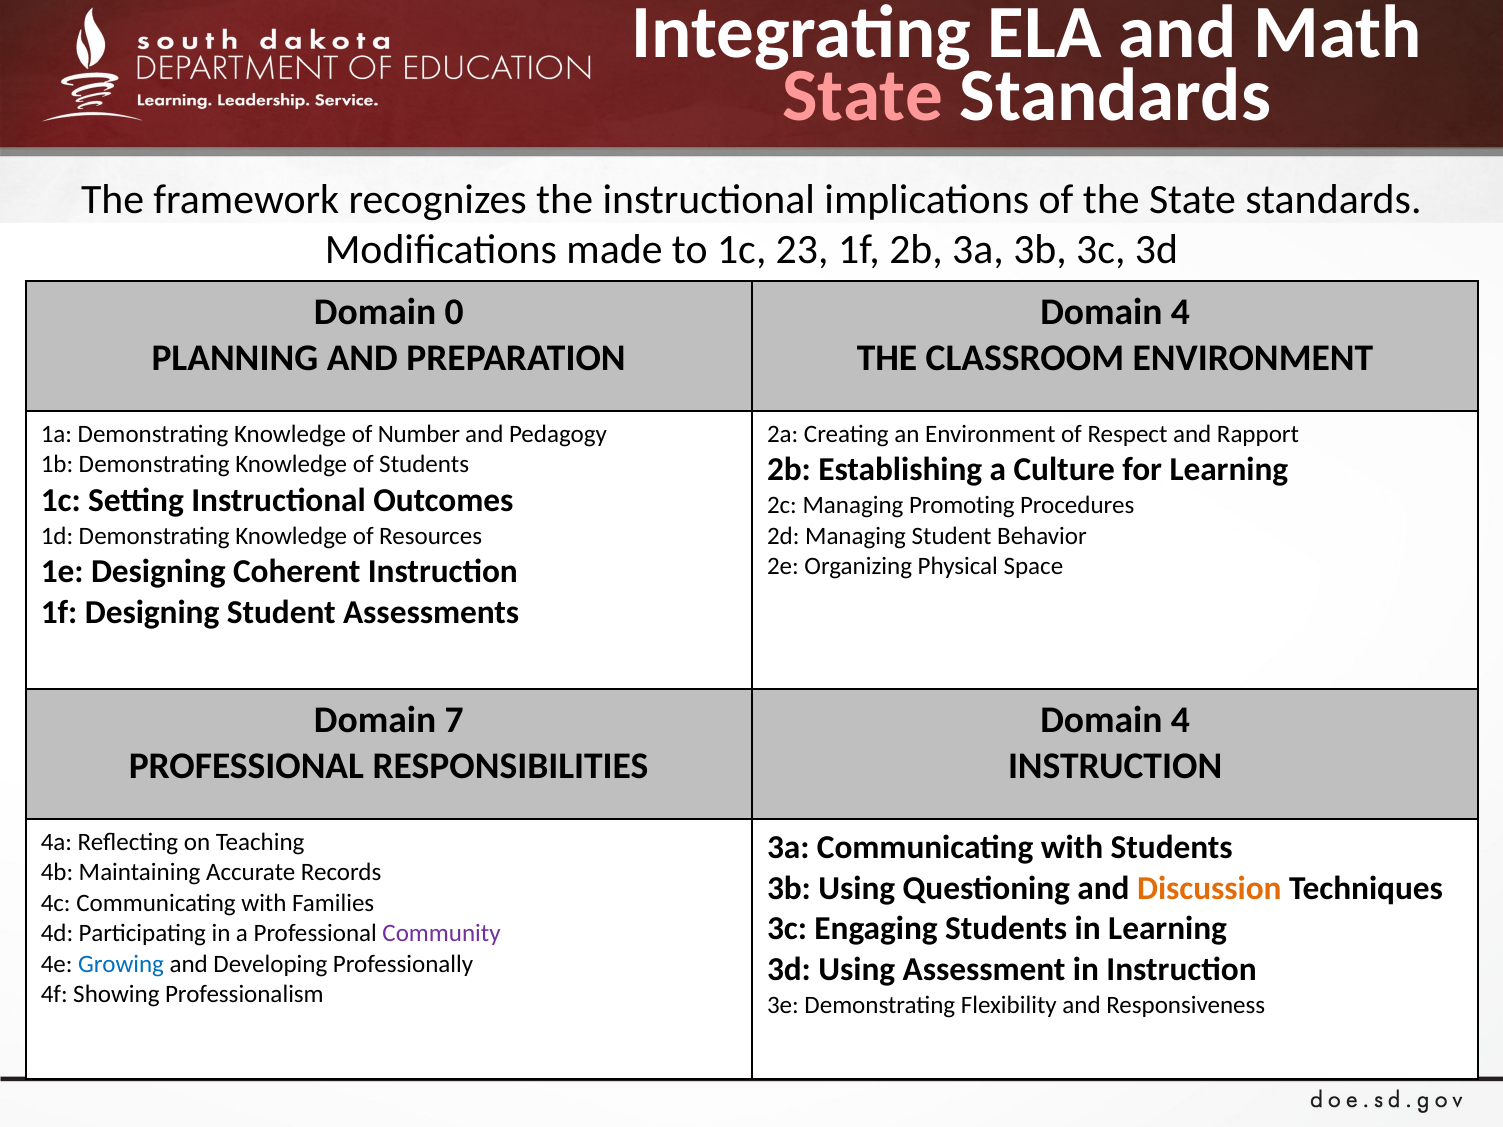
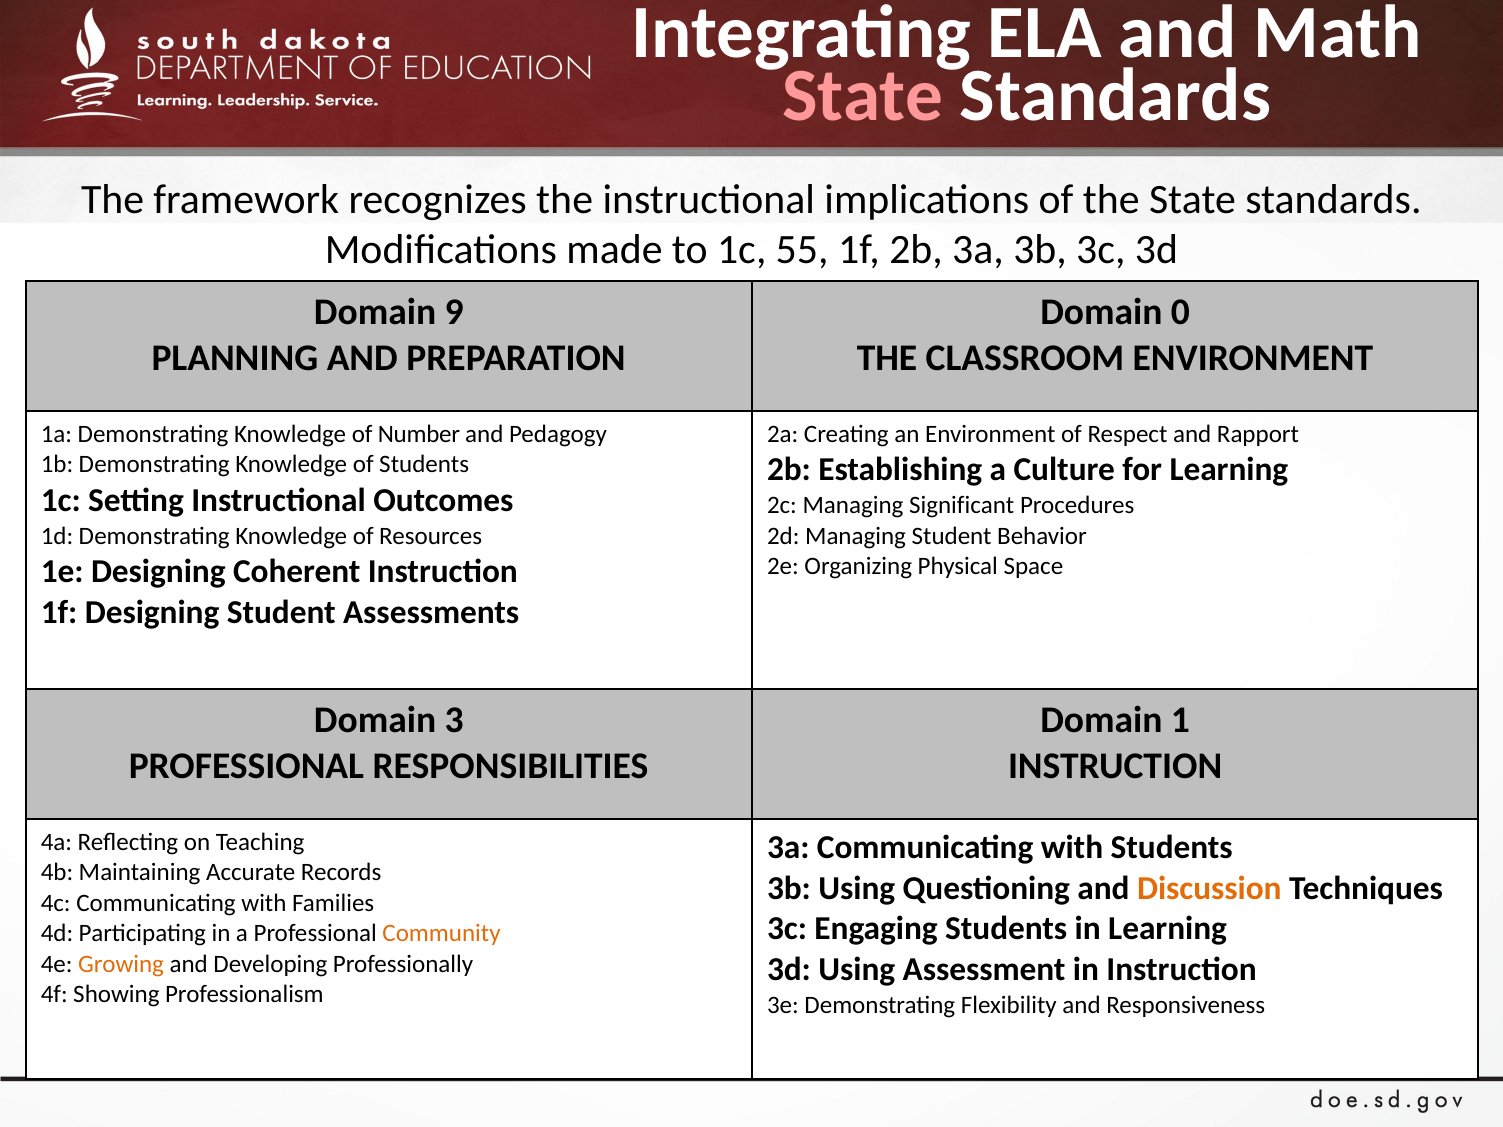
23: 23 -> 55 (802, 250)
0: 0 -> 9 (454, 312)
4: 4 -> 0 (1180, 312)
Promoting: Promoting -> Significant (962, 506)
7: 7 -> 3 (454, 720)
4: 4 -> 1 (1180, 720)
Community colour: purple -> orange (442, 934)
Growing colour: blue -> orange (121, 964)
